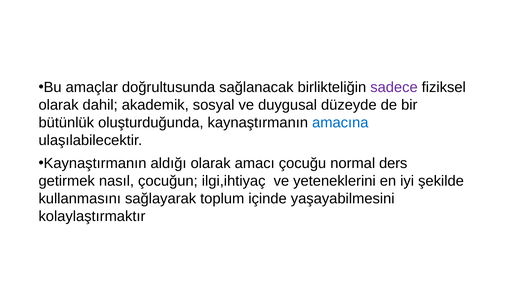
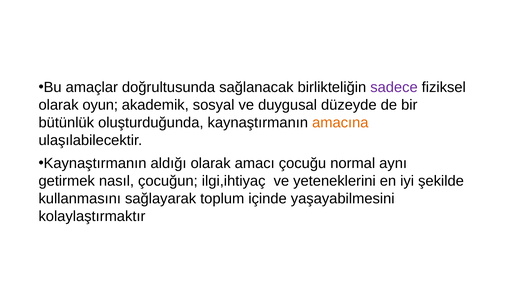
dahil: dahil -> oyun (100, 105)
amacına colour: blue -> orange (340, 123)
ders: ders -> aynı (393, 163)
